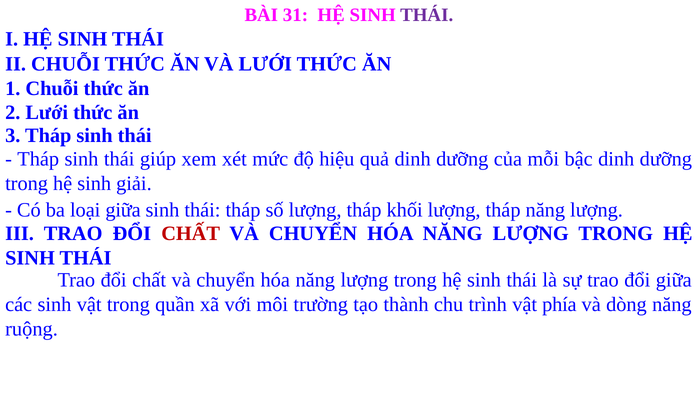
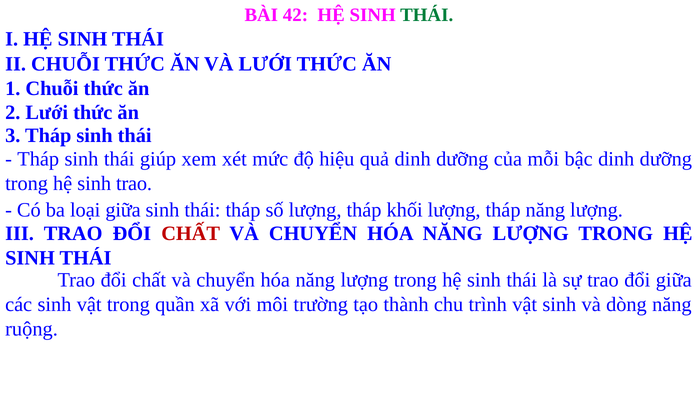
31: 31 -> 42 (295, 15)
THÁI colour: purple -> green (427, 15)
sinh giải: giải -> trao (134, 183)
vật phía: phía -> sinh (559, 304)
